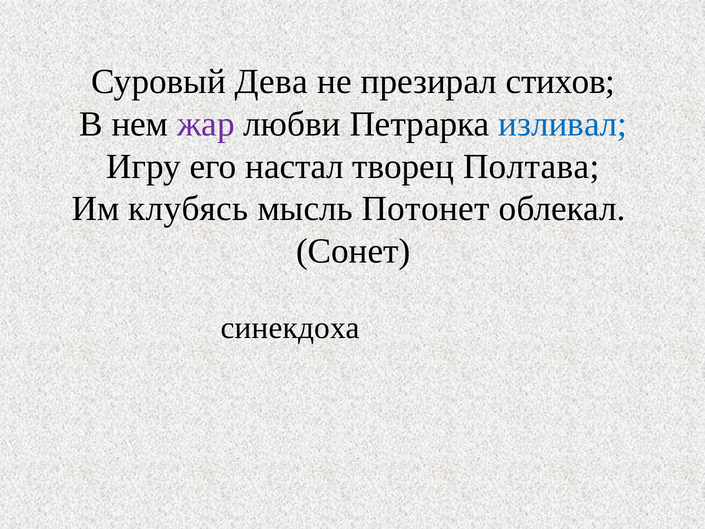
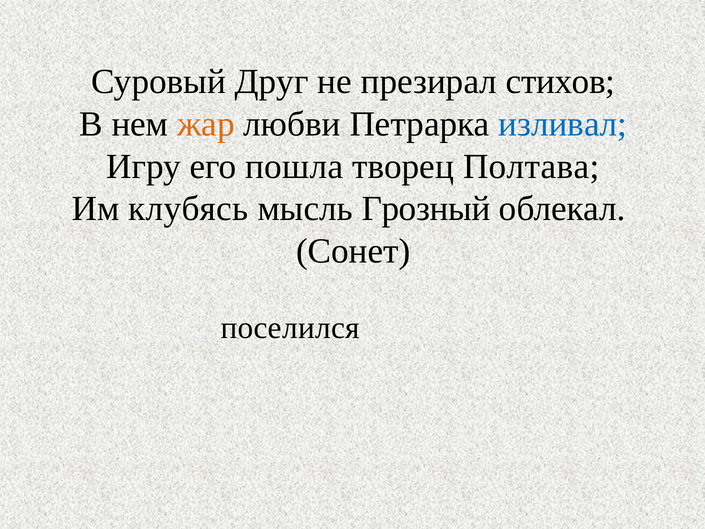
Дева: Дева -> Друг (272, 82)
жар colour: purple -> orange (206, 124)
настал: настал -> пошла (294, 166)
Потонет: Потонет -> Грозный (426, 209)
синекдоха: синекдоха -> поселился (290, 328)
